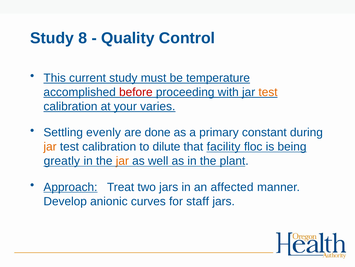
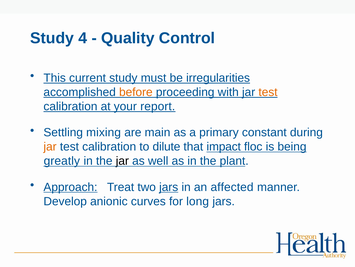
8: 8 -> 4 (83, 38)
temperature: temperature -> irregularities (218, 78)
before colour: red -> orange (136, 92)
varies: varies -> report (158, 106)
evenly: evenly -> mixing (104, 132)
done: done -> main (157, 132)
facility: facility -> impact (224, 146)
jar colour: orange -> black (122, 161)
jars underline: none -> present (169, 187)
staff: staff -> long (198, 201)
